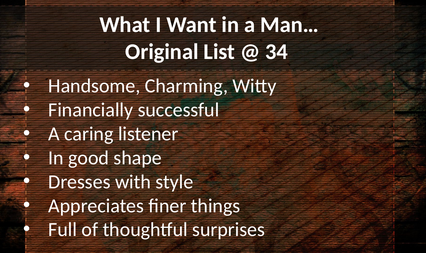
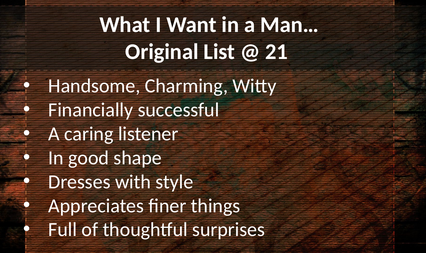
34: 34 -> 21 (277, 52)
